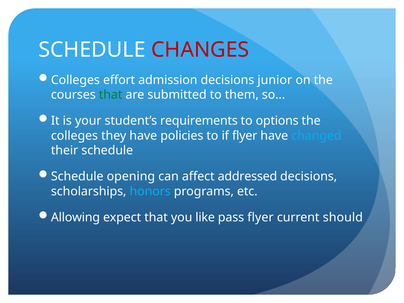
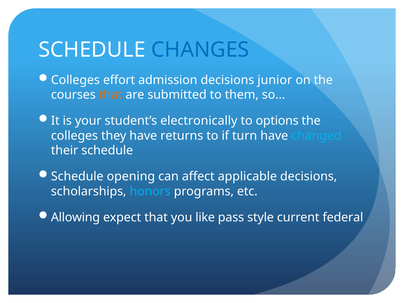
CHANGES colour: red -> blue (200, 50)
that colour: green -> orange (111, 95)
requirements: requirements -> electronically (199, 121)
policies: policies -> returns (182, 136)
if flyer: flyer -> turn (245, 136)
addressed: addressed -> applicable (247, 176)
pass flyer: flyer -> style (261, 217)
should: should -> federal (343, 217)
